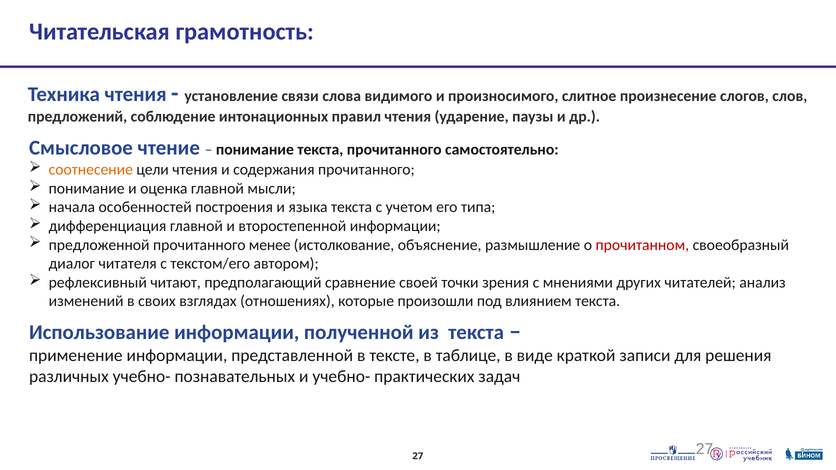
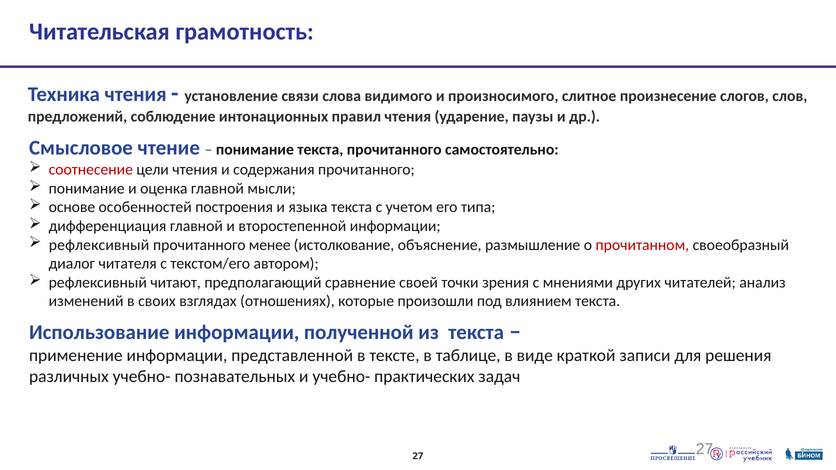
соотнесение colour: orange -> red (91, 170)
начала: начала -> основе (72, 207)
предложенной: предложенной -> рефлексивный (99, 245)
